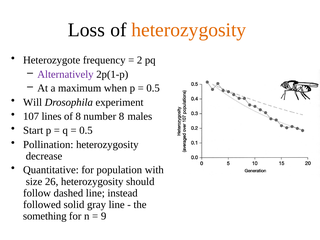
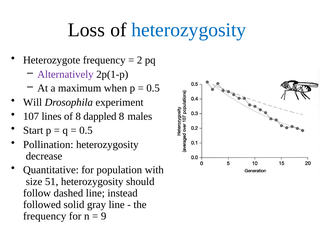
heterozygosity colour: orange -> blue (189, 30)
number: number -> dappled (100, 116)
26: 26 -> 51 (52, 182)
something: something -> frequency (45, 216)
